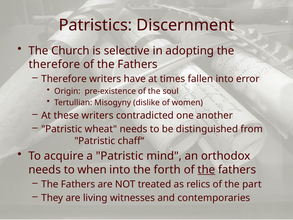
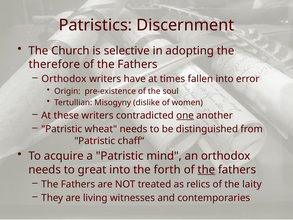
Therefore: Therefore -> Orthodox (64, 79)
one underline: none -> present (185, 115)
when: when -> great (92, 169)
part: part -> laity (252, 184)
